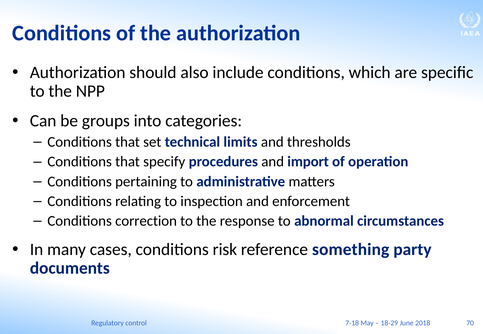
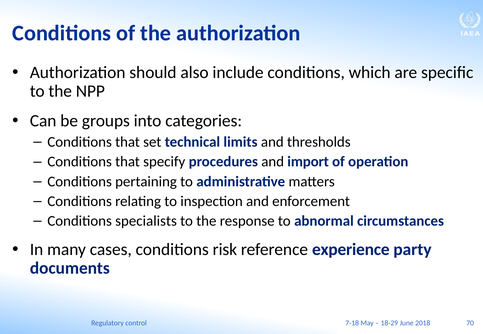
correction: correction -> specialists (146, 221)
something: something -> experience (351, 250)
